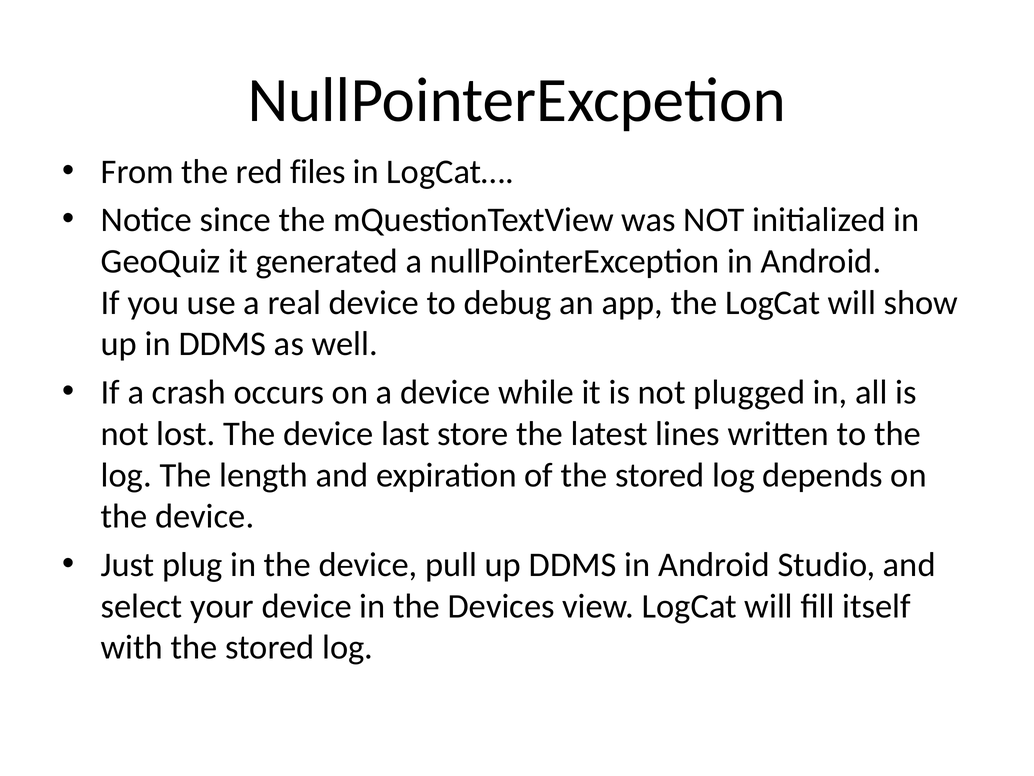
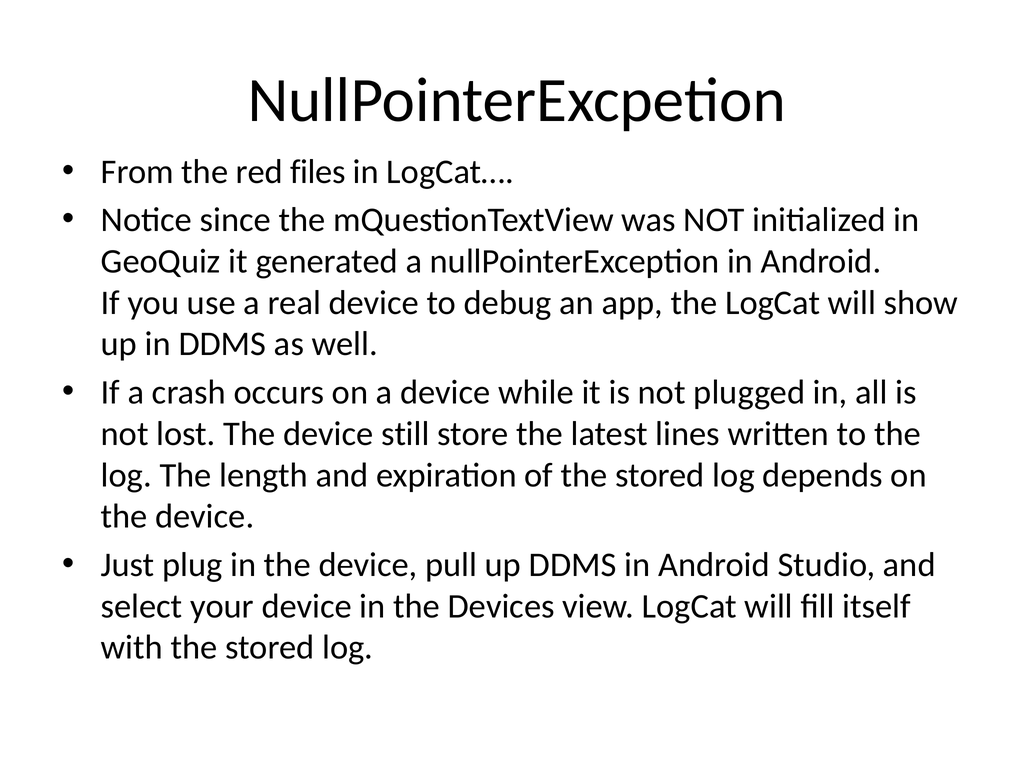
last: last -> still (405, 433)
